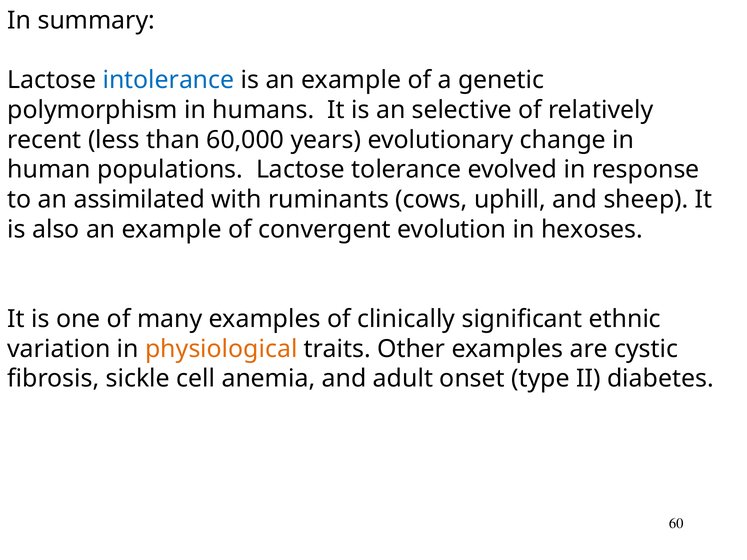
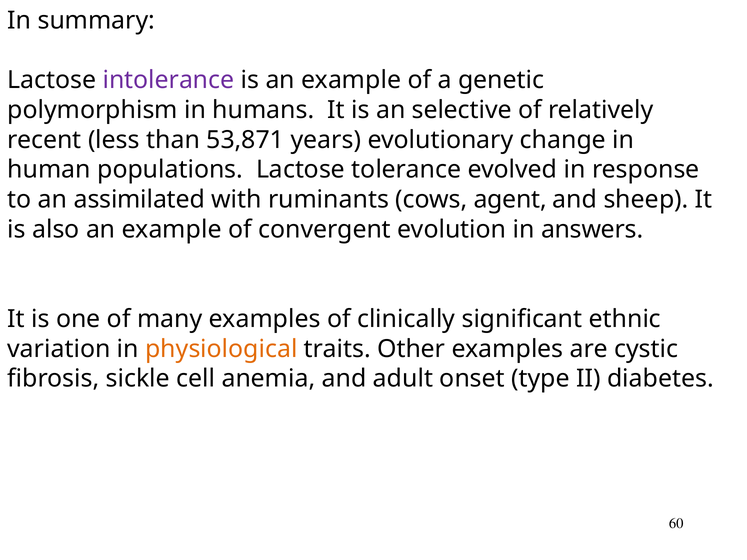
intolerance colour: blue -> purple (168, 80)
60,000: 60,000 -> 53,871 (245, 140)
uphill: uphill -> agent (510, 200)
hexoses: hexoses -> answers (592, 229)
